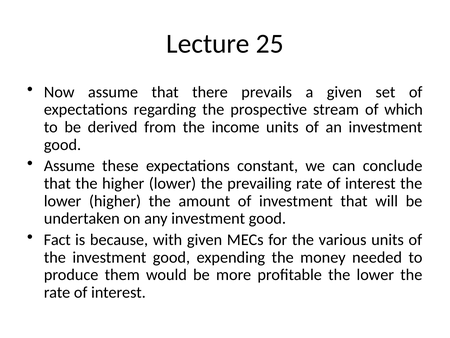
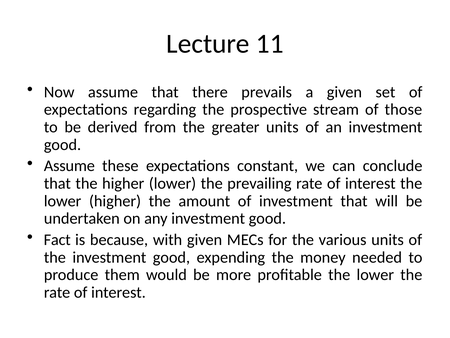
25: 25 -> 11 (270, 44)
which: which -> those (403, 109)
income: income -> greater (236, 127)
